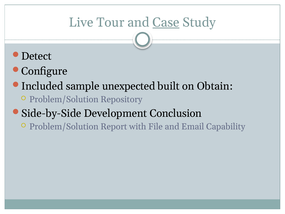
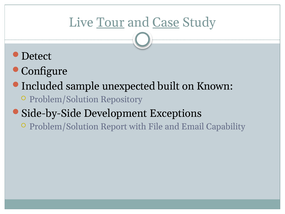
Tour underline: none -> present (110, 22)
Obtain: Obtain -> Known (215, 86)
Conclusion: Conclusion -> Exceptions (176, 113)
